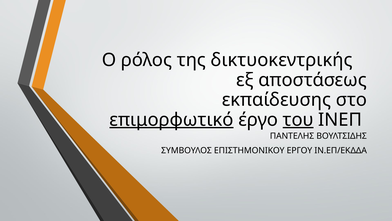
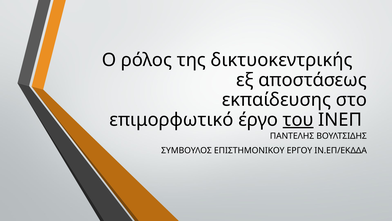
επιμορφωτικό underline: present -> none (171, 119)
